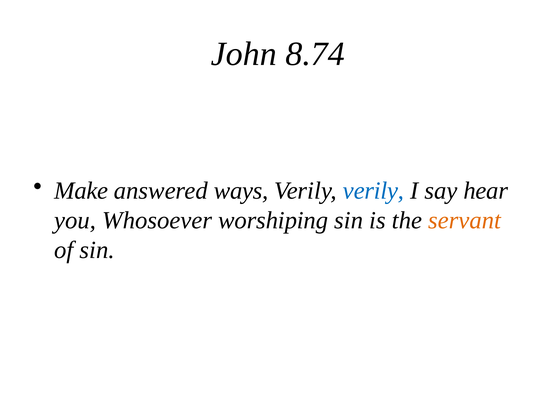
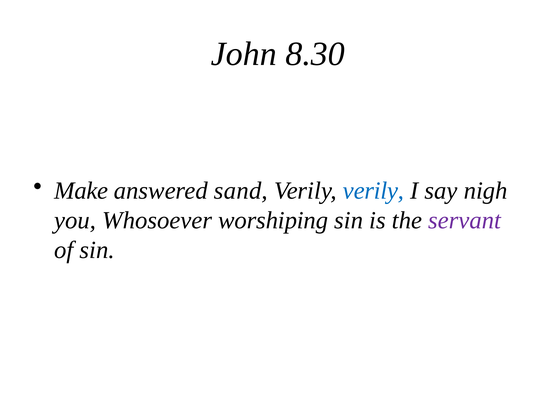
8.74: 8.74 -> 8.30 (315, 54)
ways: ways -> sand (241, 191)
hear: hear -> nigh (486, 191)
servant colour: orange -> purple (465, 220)
